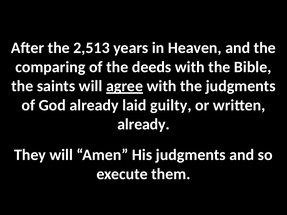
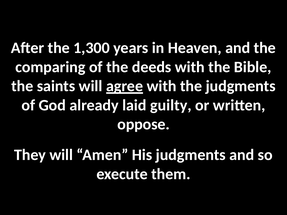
2,513: 2,513 -> 1,300 (91, 48)
already: already -> oppose (144, 124)
